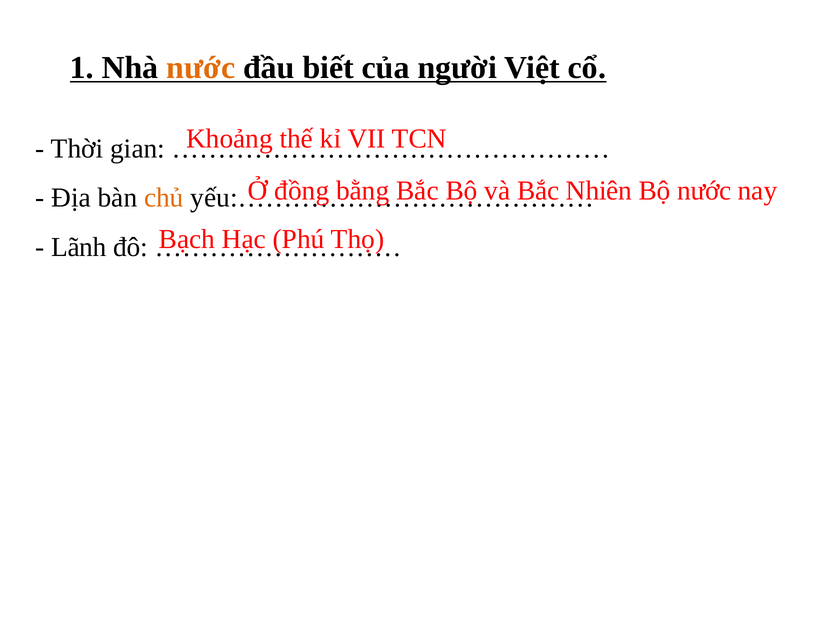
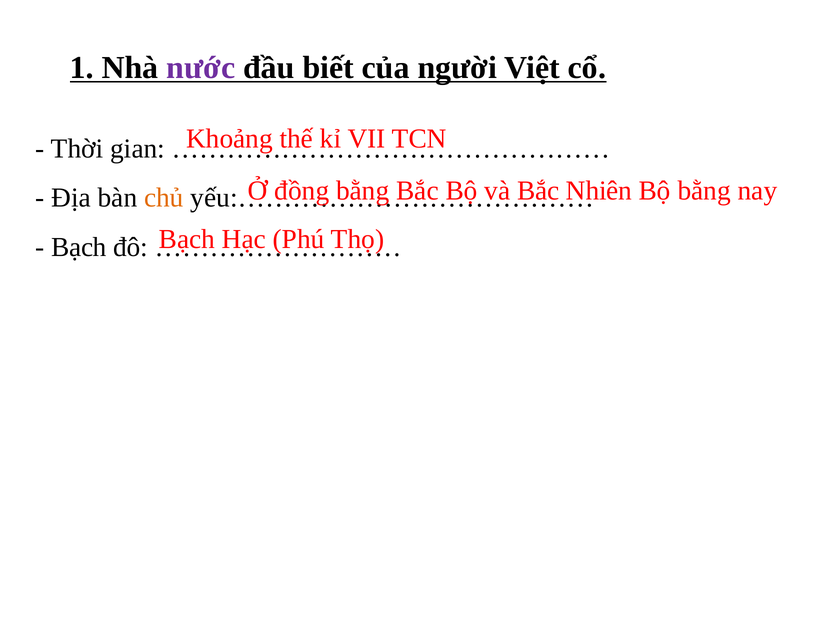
nước colour: orange -> purple (201, 68)
Bộ nước: nước -> bằng (704, 191)
Lãnh: Lãnh -> Bạch (79, 247)
